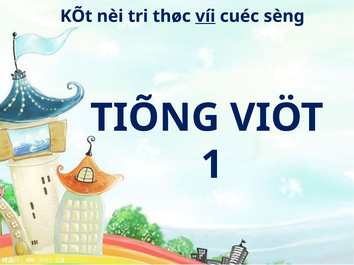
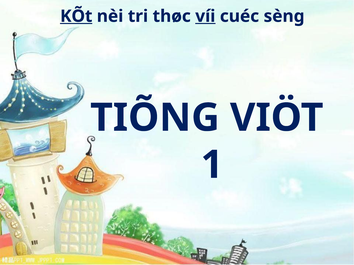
KÕt underline: none -> present (76, 16)
